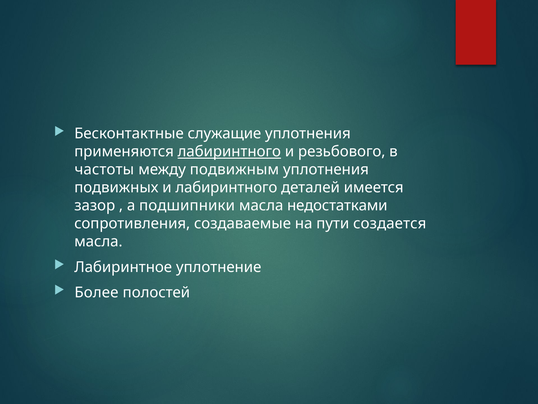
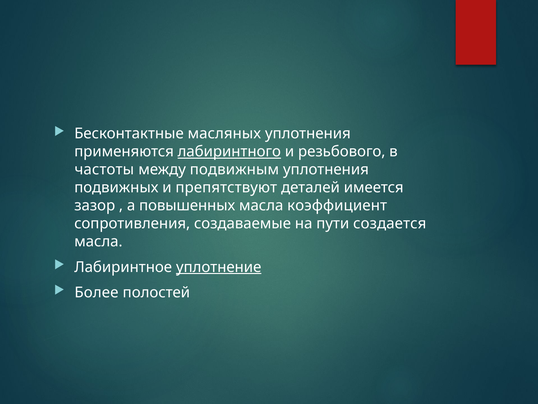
служащие: служащие -> масляных (224, 134)
и лабиринтного: лабиринтного -> препятствуют (226, 187)
подшипники: подшипники -> повышенных (187, 205)
недостатками: недостатками -> коэффициент (337, 205)
уплотнение underline: none -> present (219, 267)
